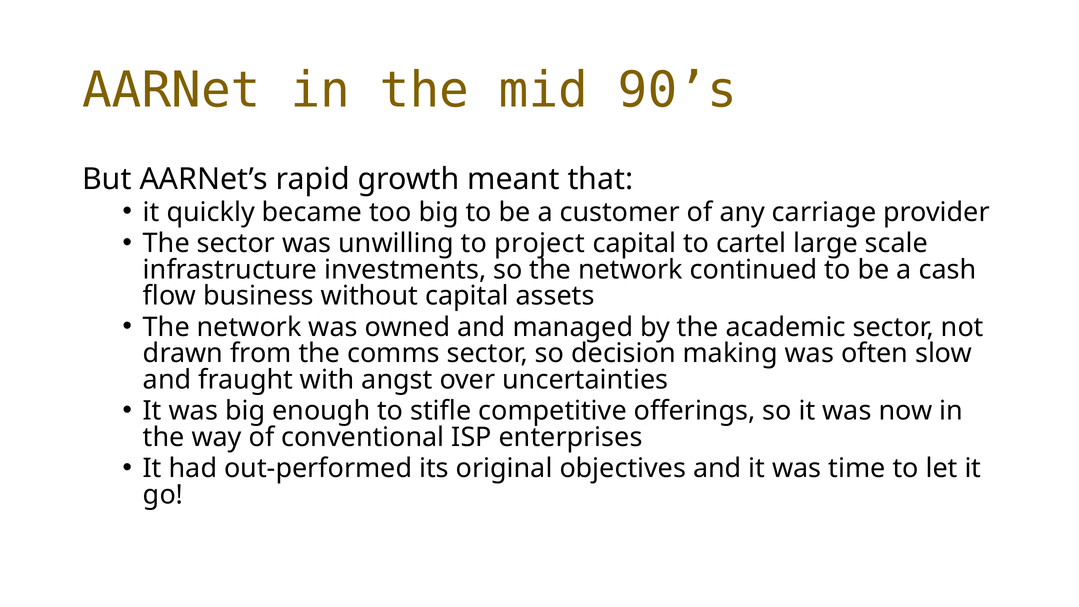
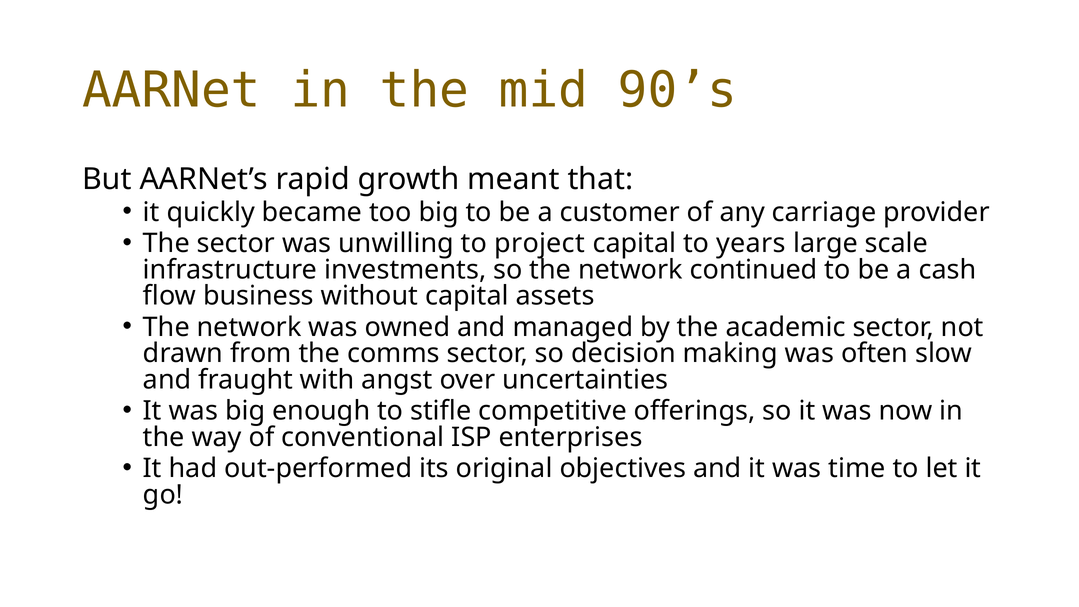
cartel: cartel -> years (751, 243)
